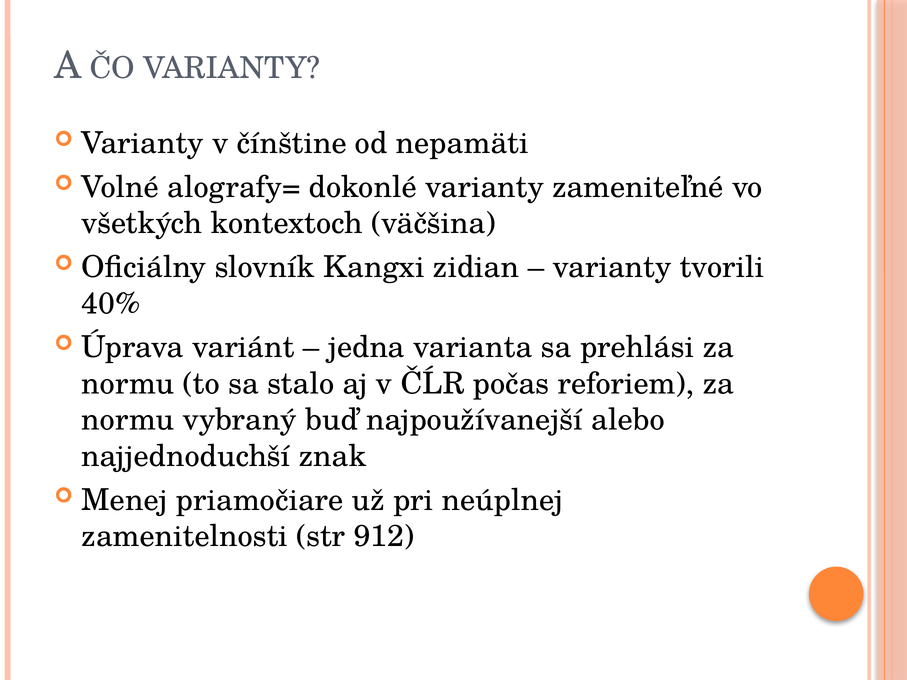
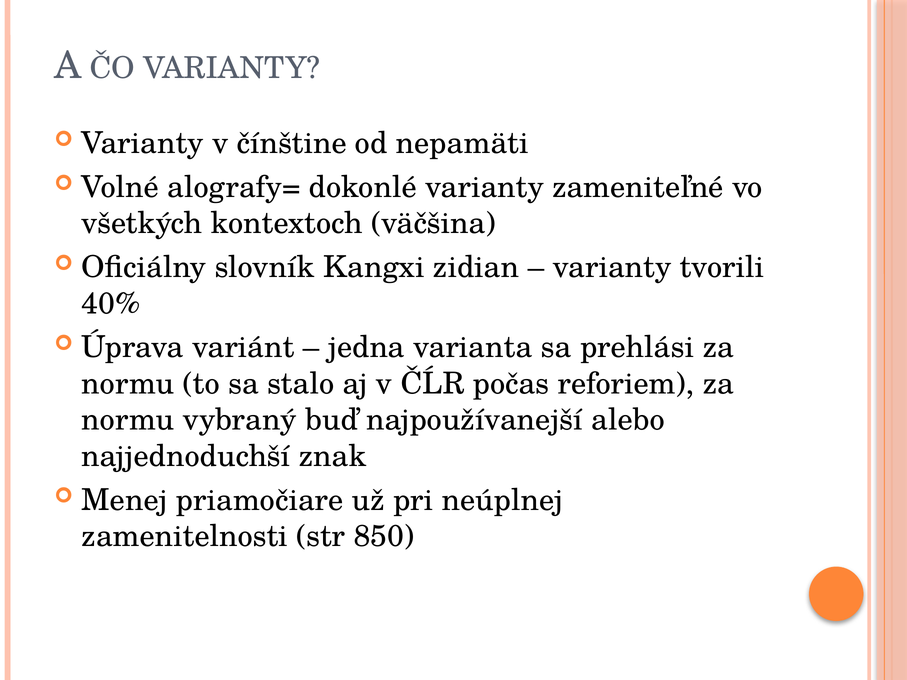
912: 912 -> 850 (384, 537)
